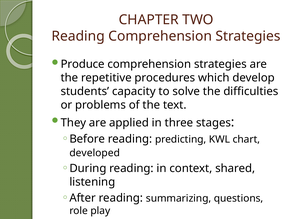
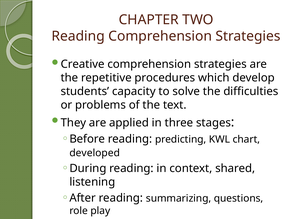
Produce: Produce -> Creative (83, 64)
